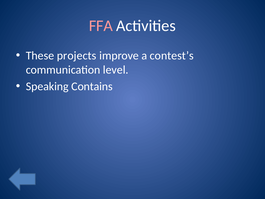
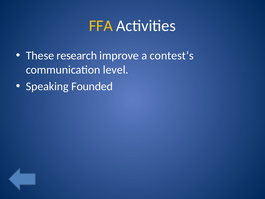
FFA colour: pink -> yellow (101, 26)
projects: projects -> research (77, 56)
Contains: Contains -> Founded (92, 86)
